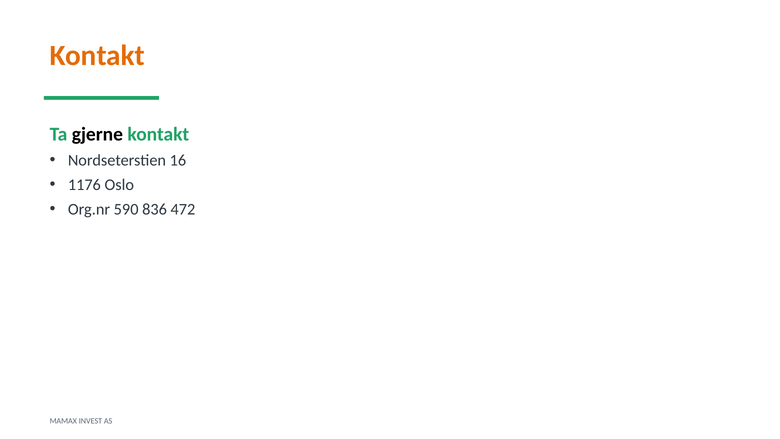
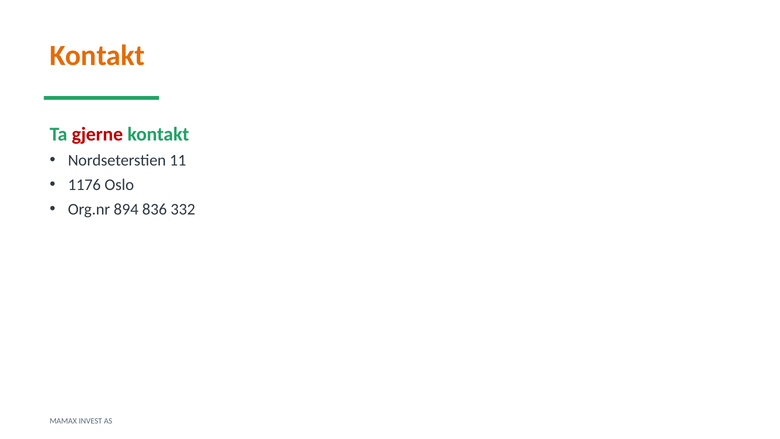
gjerne colour: black -> red (97, 134)
16: 16 -> 11 (178, 160)
590: 590 -> 894 (126, 209)
472: 472 -> 332 (183, 209)
